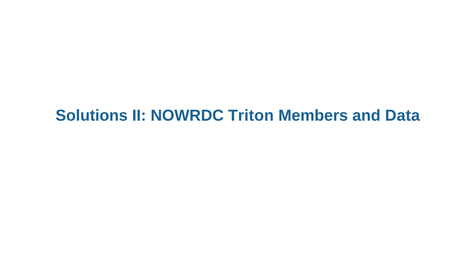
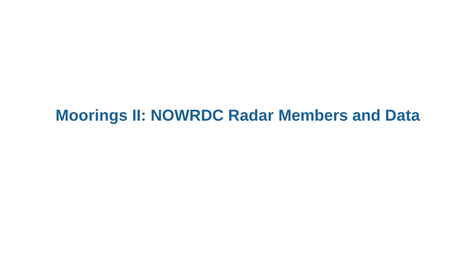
Solutions: Solutions -> Moorings (92, 115)
Triton: Triton -> Radar (251, 115)
